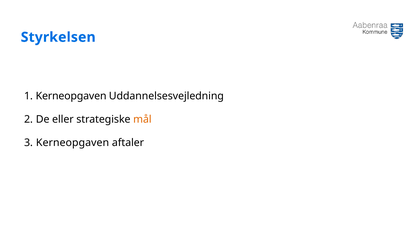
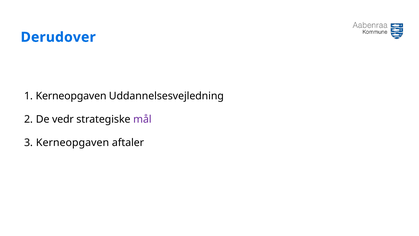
Styrkelsen: Styrkelsen -> Derudover (58, 37)
eller: eller -> vedr (63, 119)
mål colour: orange -> purple (142, 119)
